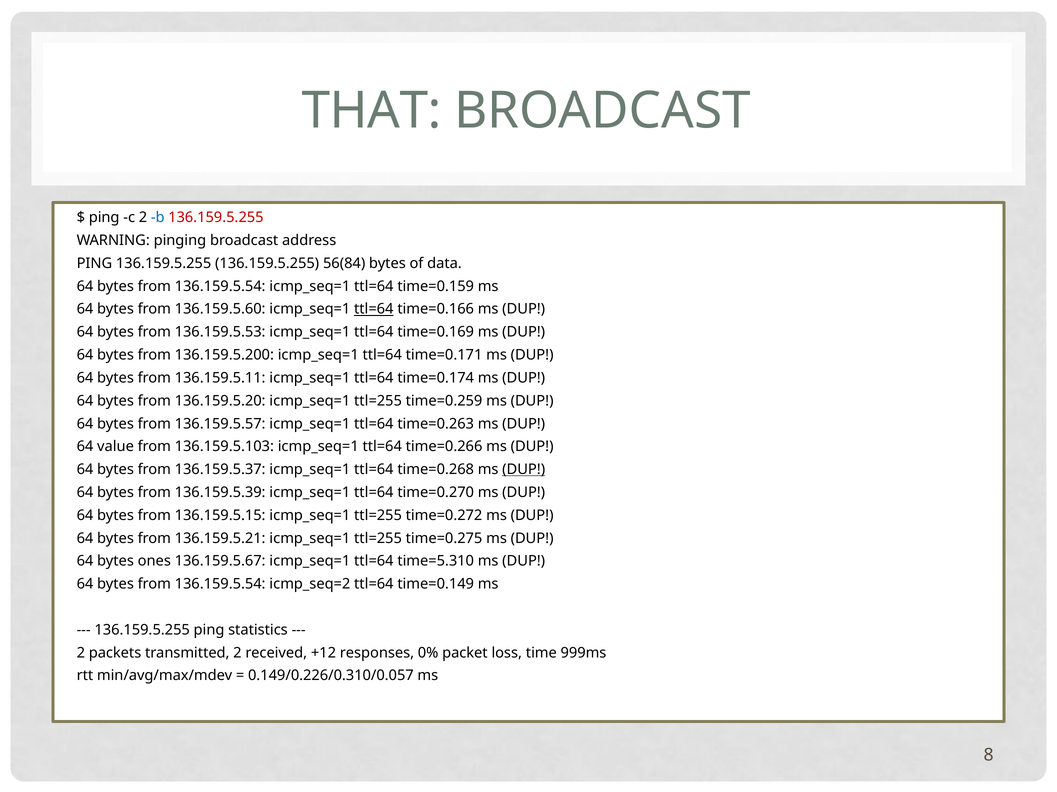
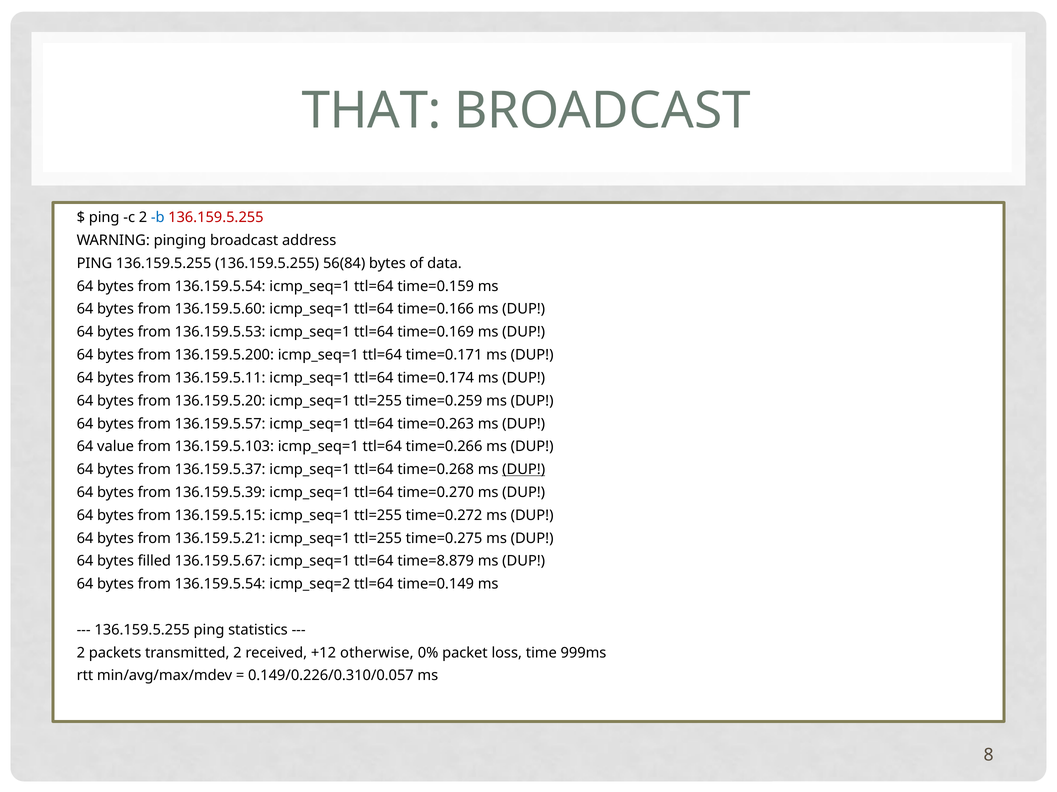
ttl=64 underline: present -> none (374, 309)
ones: ones -> filled (154, 562)
time=5.310: time=5.310 -> time=8.879 (436, 562)
responses: responses -> otherwise (377, 653)
